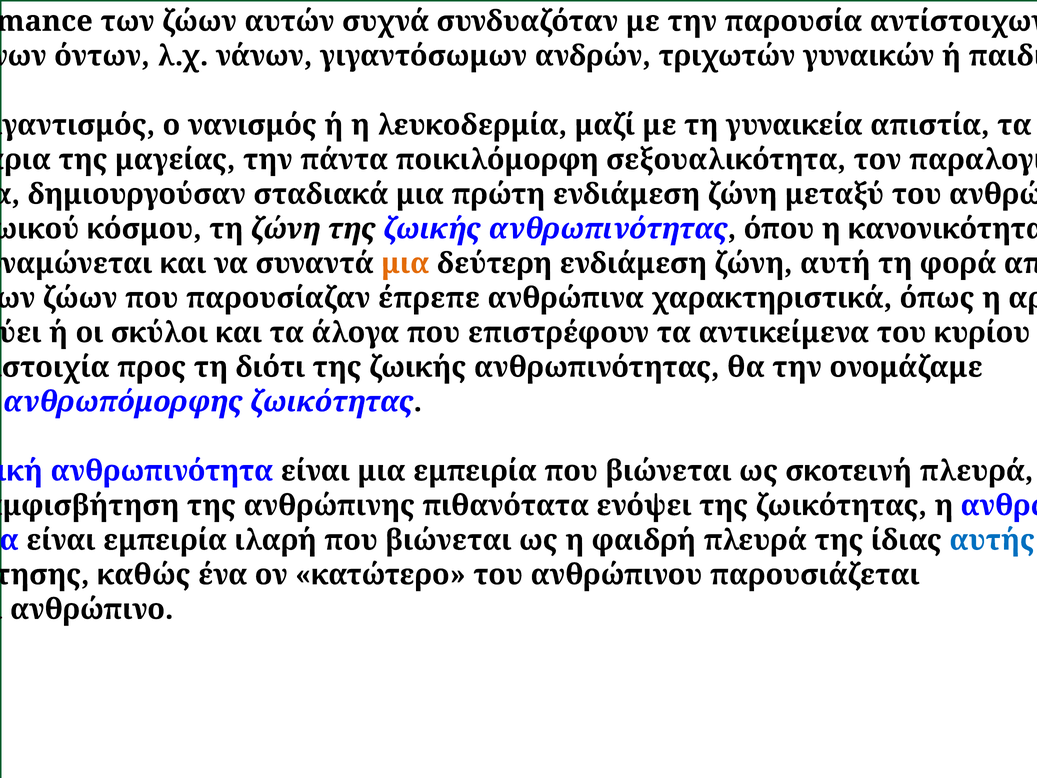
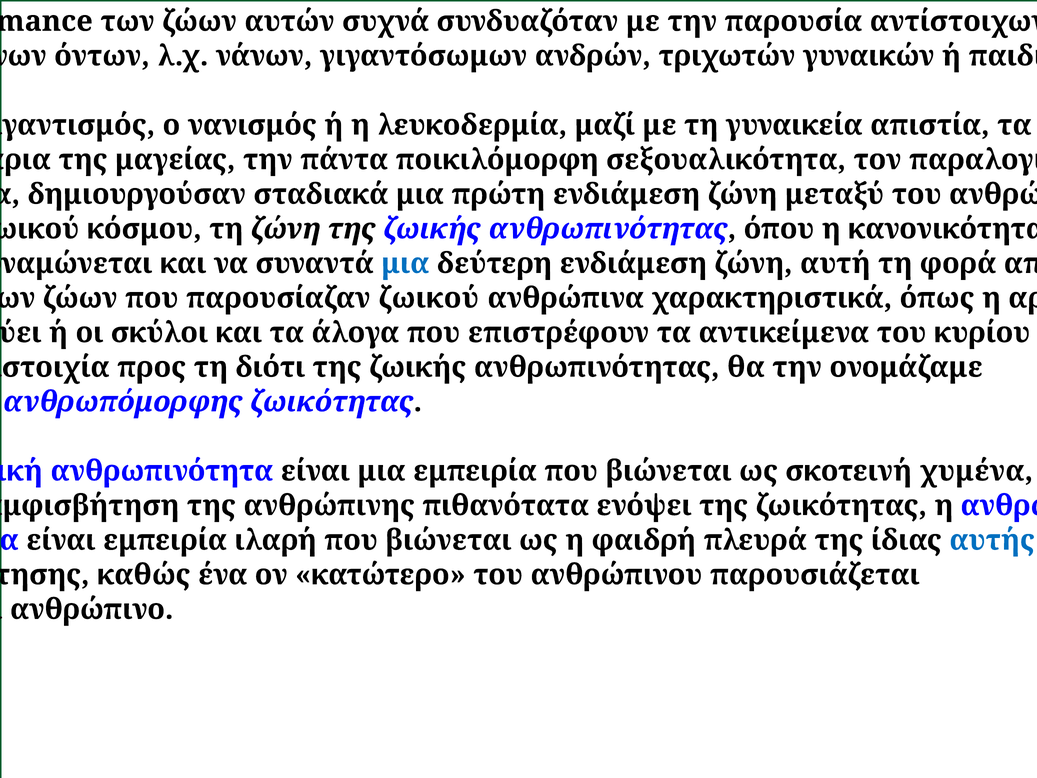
μια colour: orange -> blue (405, 263)
παρουσίαζαν έπρεπε: έπρεπε -> ζωικού (429, 298)
σκοτεινή πλευρά: πλευρά -> χυμένα (976, 471)
